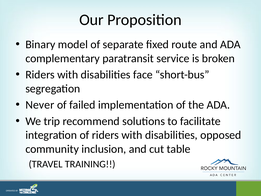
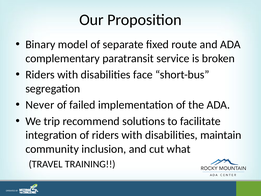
opposed: opposed -> maintain (221, 135)
table: table -> what (179, 149)
